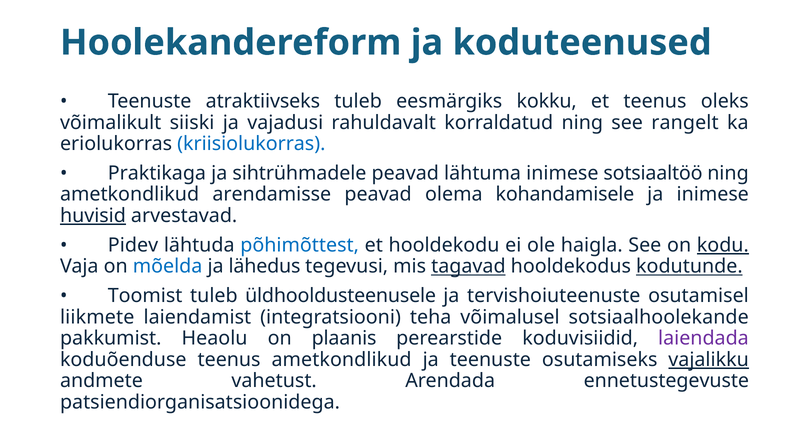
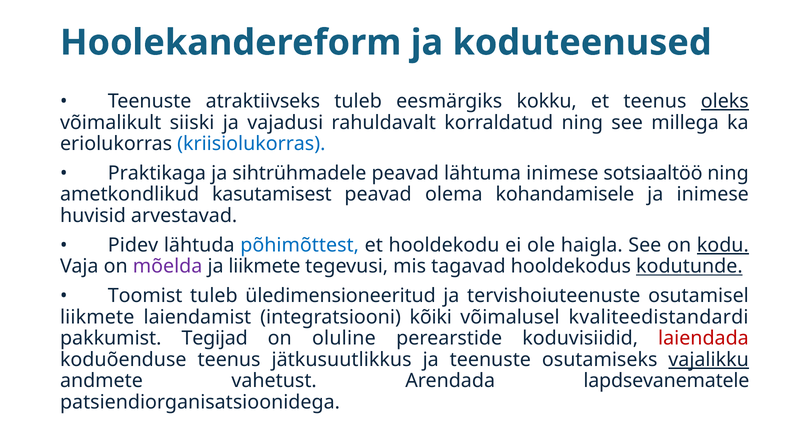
oleks underline: none -> present (725, 101)
rangelt: rangelt -> millega (685, 122)
arendamisse: arendamisse -> kasutamisest (272, 194)
huvisid underline: present -> none (93, 216)
mõelda colour: blue -> purple (168, 266)
ja lähedus: lähedus -> liikmete (265, 266)
tagavad underline: present -> none (468, 266)
üldhooldusteenusele: üldhooldusteenusele -> üledimensioneeritud (341, 296)
teha: teha -> kõiki (431, 317)
sotsiaalhoolekande: sotsiaalhoolekande -> kvaliteedistandardi (659, 317)
Heaolu: Heaolu -> Tegijad (215, 338)
plaanis: plaanis -> oluline (344, 338)
laiendada colour: purple -> red (703, 338)
teenus ametkondlikud: ametkondlikud -> jätkusuutlikkus (342, 359)
ennetustegevuste: ennetustegevuste -> lapdsevanematele (666, 381)
